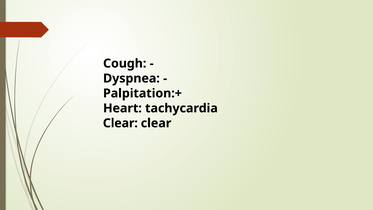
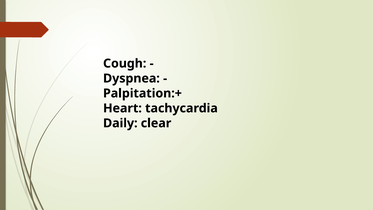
Clear: Clear -> Daily (120, 123)
